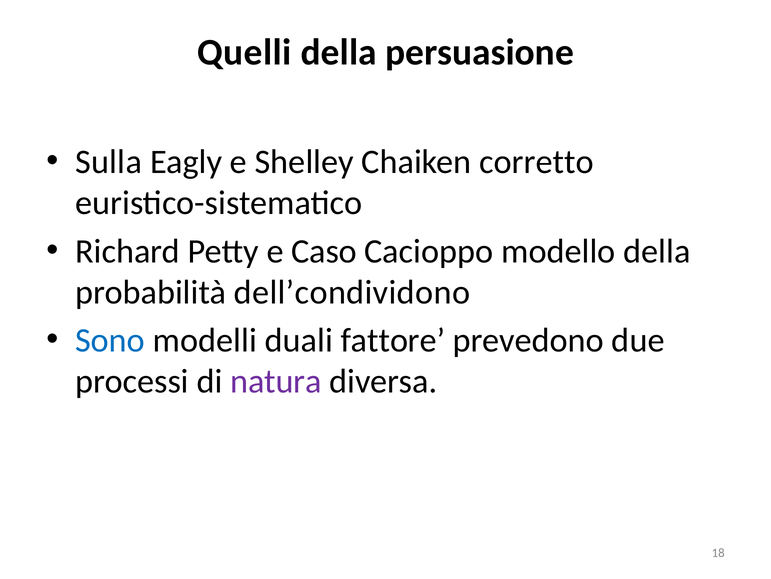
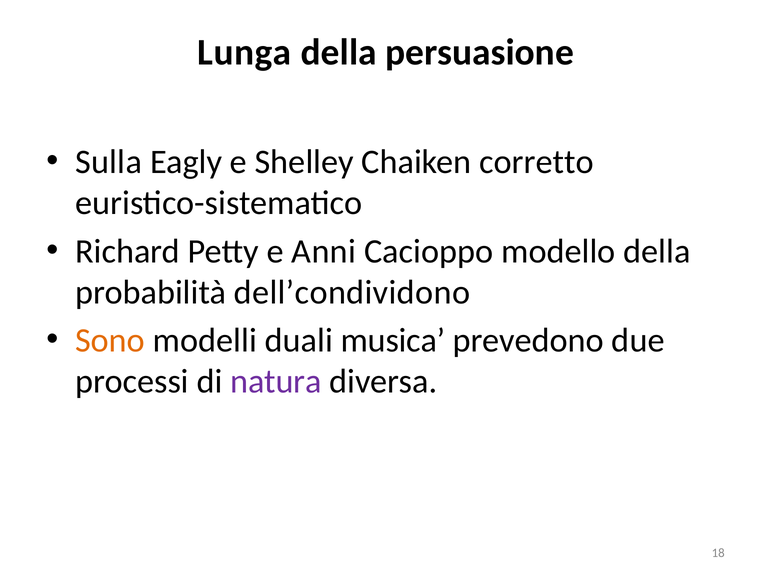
Quelli: Quelli -> Lunga (244, 52)
Caso: Caso -> Anni (324, 251)
Sono colour: blue -> orange (110, 340)
fattore: fattore -> musica (393, 340)
